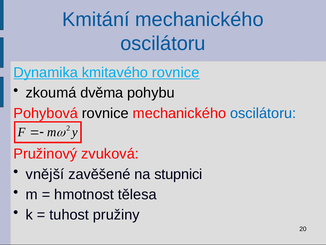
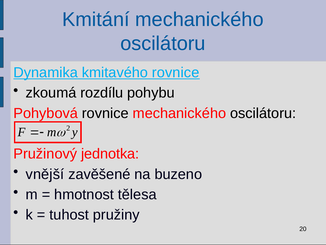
dvěma: dvěma -> rozdílu (102, 93)
oscilátoru colour: blue -> black (263, 113)
zvuková: zvuková -> jednotka (110, 154)
stupnici: stupnici -> buzeno (178, 174)
